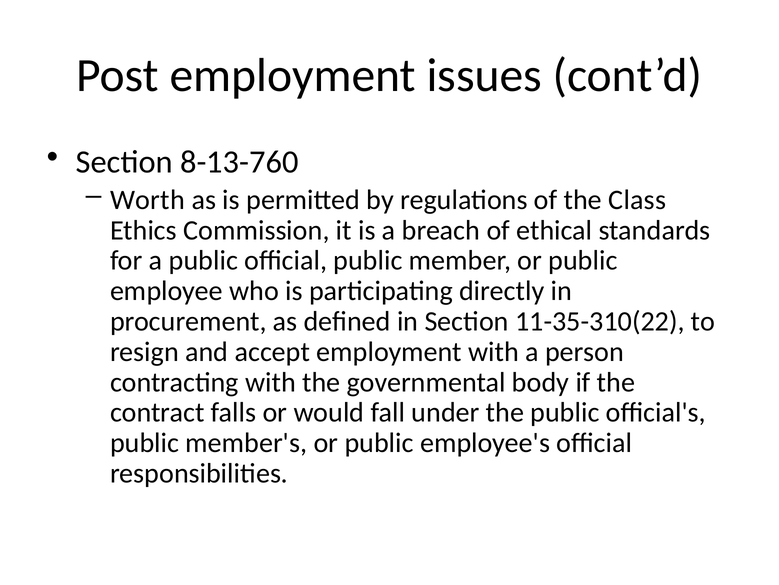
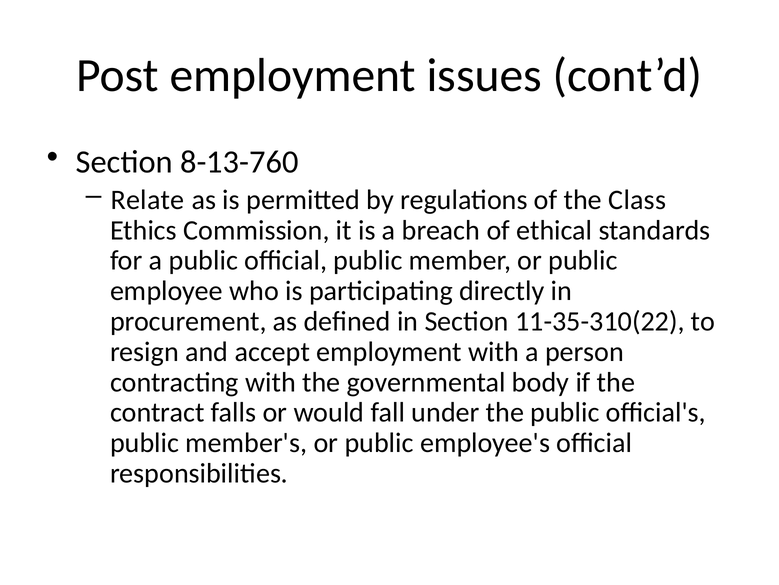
Worth: Worth -> Relate (147, 200)
